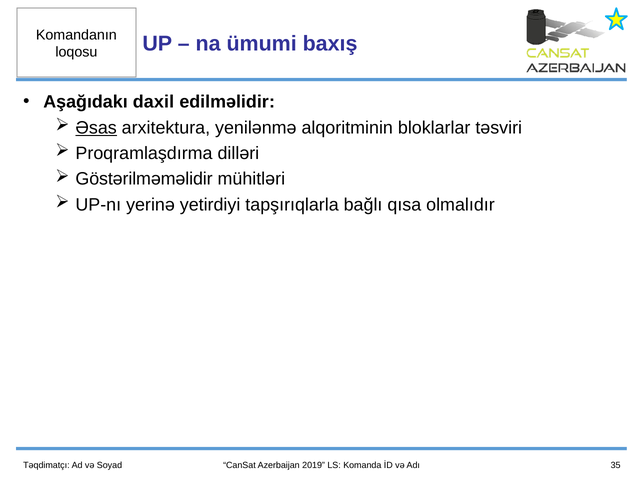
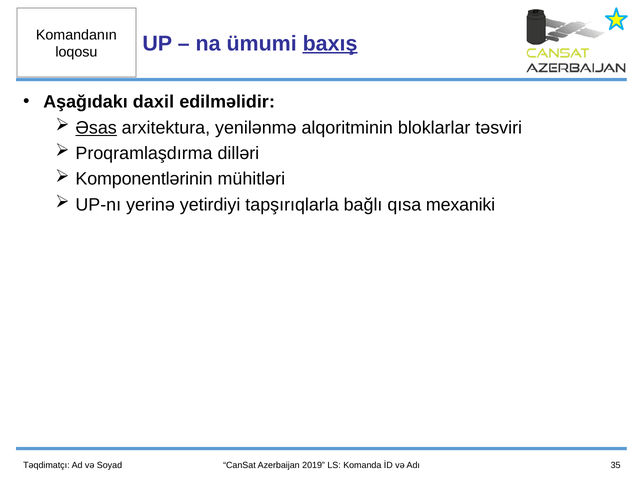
baxış underline: none -> present (330, 44)
Göstərilməməlidir: Göstərilməməlidir -> Komponentlərinin (144, 179)
olmalıdır: olmalıdır -> mexaniki (461, 205)
